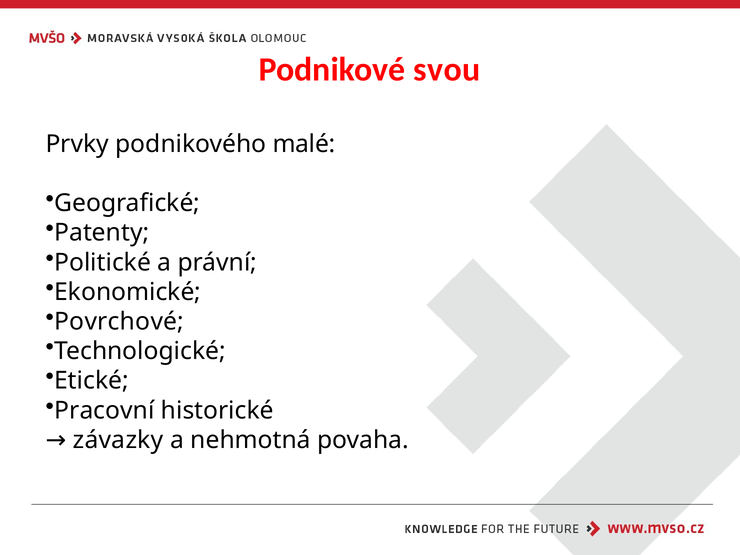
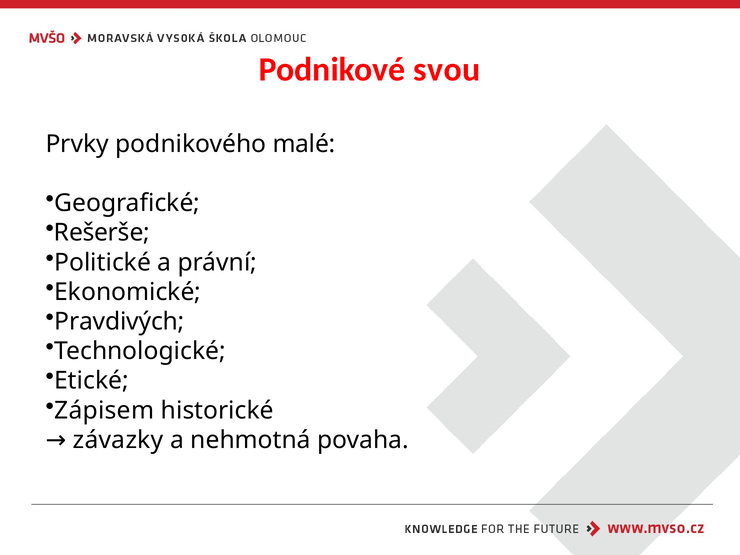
Patenty: Patenty -> Rešerše (102, 233)
Povrchové: Povrchové -> Pravdivých (119, 322)
Pracovní: Pracovní -> Zápisem (104, 410)
